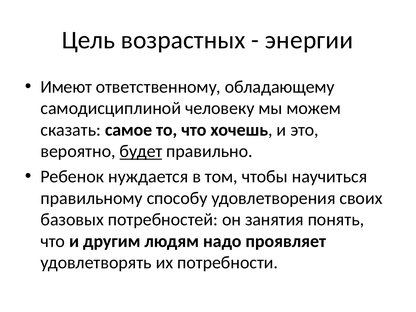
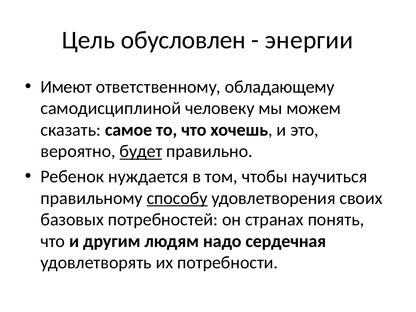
возрастных: возрастных -> обусловлен (183, 40)
способу underline: none -> present (177, 198)
занятия: занятия -> странах (274, 220)
проявляет: проявляет -> сердечная (286, 241)
